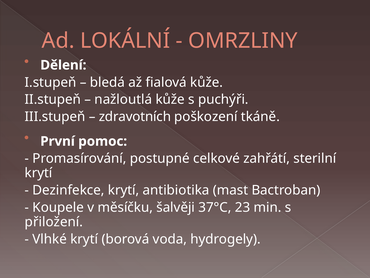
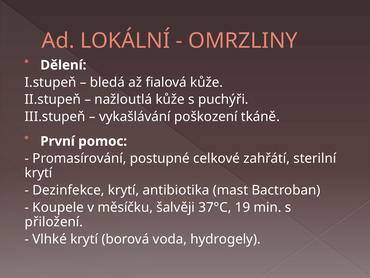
zdravotních: zdravotních -> vykašlávání (135, 117)
23: 23 -> 19 (243, 207)
